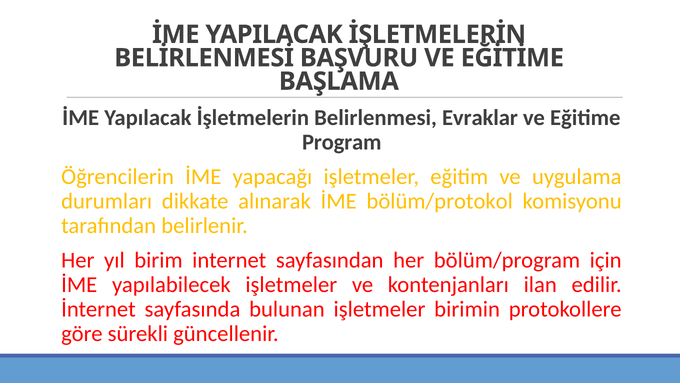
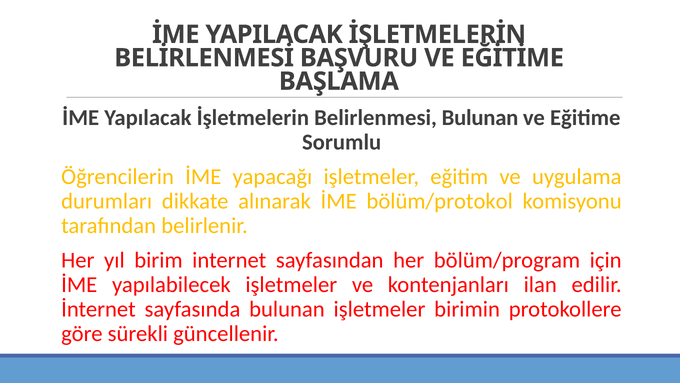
Belirlenmesi Evraklar: Evraklar -> Bulunan (480, 118)
Program: Program -> Sorumlu (342, 142)
